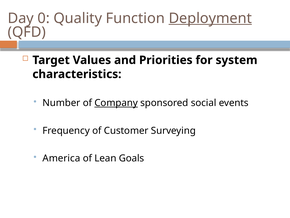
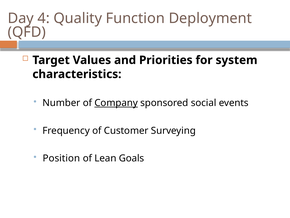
0: 0 -> 4 (44, 18)
Deployment underline: present -> none (210, 18)
America: America -> Position (61, 158)
